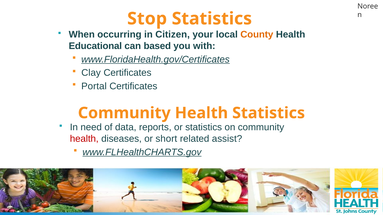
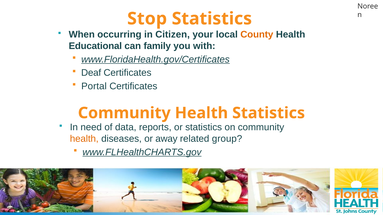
based: based -> family (157, 46)
Clay: Clay -> Deaf (91, 73)
health colour: red -> orange (84, 139)
short: short -> away (166, 139)
assist: assist -> group (227, 139)
